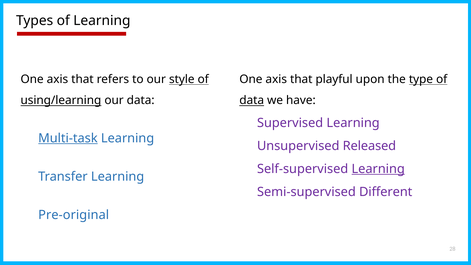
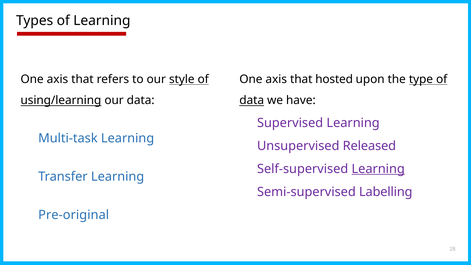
playful: playful -> hosted (334, 79)
Multi-task underline: present -> none (68, 138)
Different: Different -> Labelling (386, 192)
